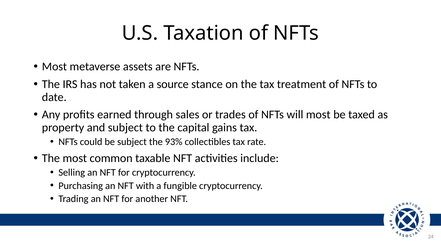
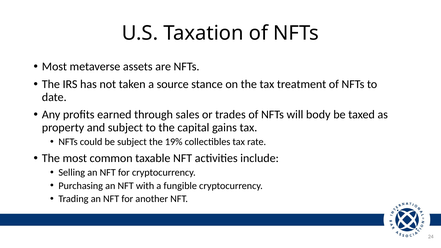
will most: most -> body (318, 115)
93%: 93% -> 19% (174, 142)
